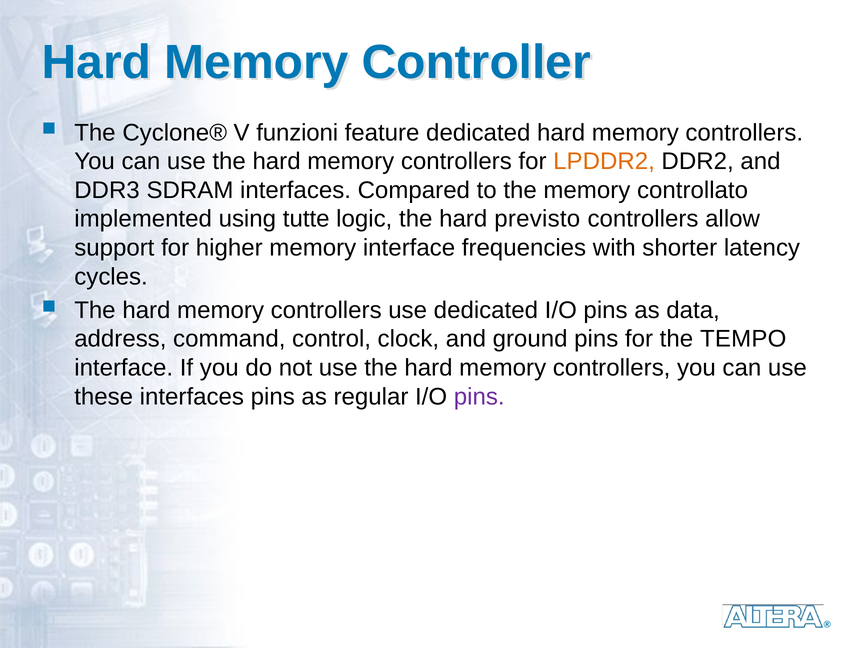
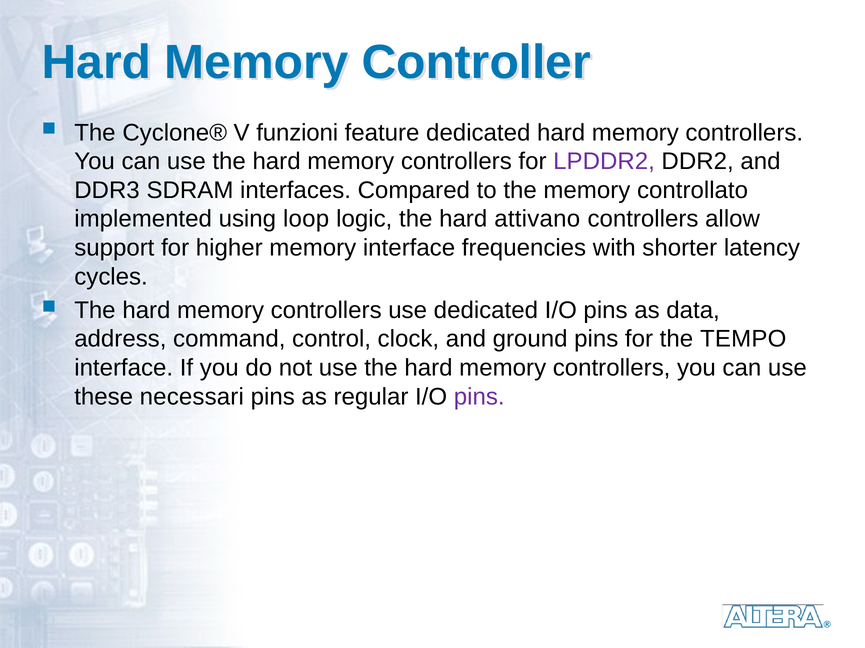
LPDDR2 colour: orange -> purple (604, 162)
tutte: tutte -> loop (306, 219)
previsto: previsto -> attivano (537, 219)
these interfaces: interfaces -> necessari (192, 397)
